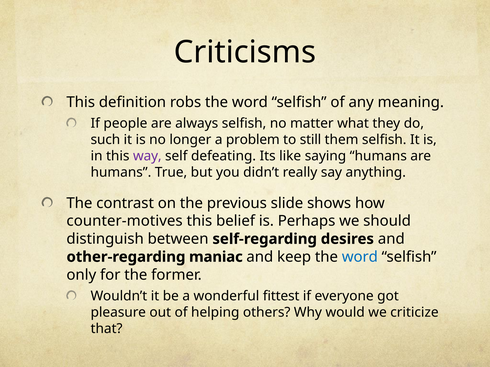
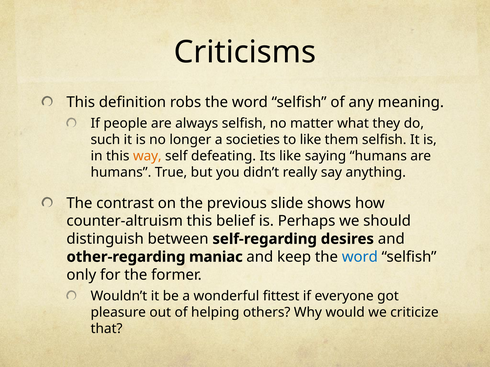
problem: problem -> societies (253, 140)
to still: still -> like (311, 140)
way colour: purple -> orange (147, 156)
counter-motives: counter-motives -> counter-altruism (125, 221)
